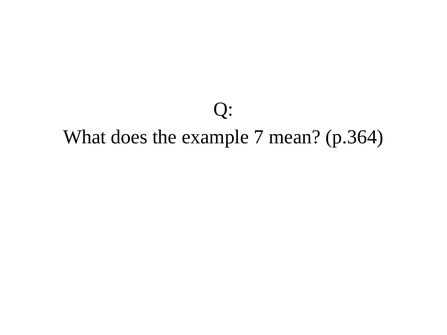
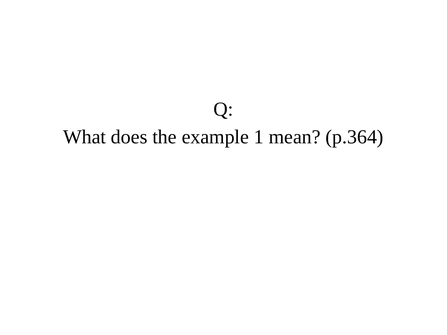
7: 7 -> 1 (259, 137)
